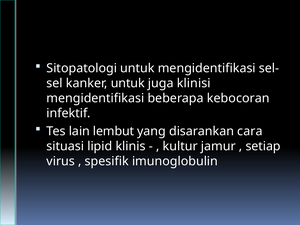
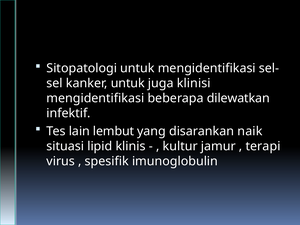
kebocoran: kebocoran -> dilewatkan (238, 98)
cara: cara -> naik (250, 131)
setiap: setiap -> terapi (263, 146)
